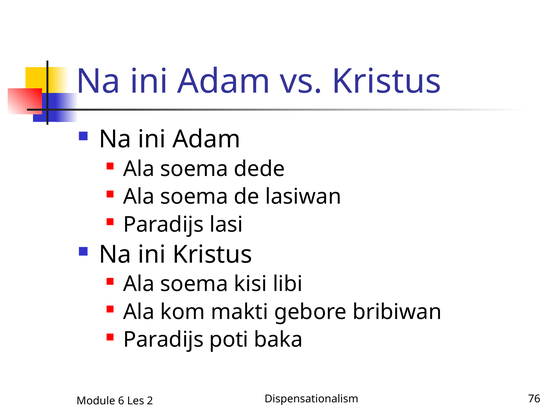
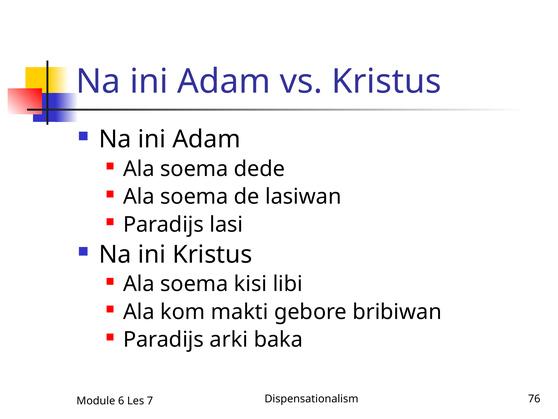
poti: poti -> arki (229, 339)
2: 2 -> 7 (150, 400)
